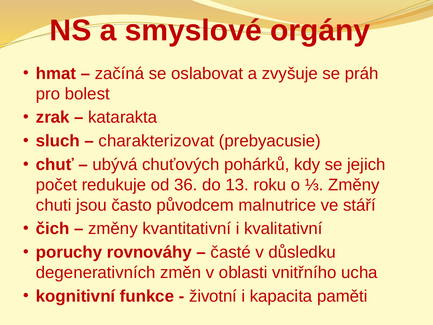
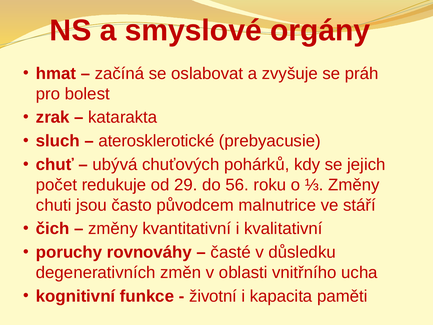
charakterizovat: charakterizovat -> aterosklerotické (156, 141)
36: 36 -> 29 (186, 185)
13: 13 -> 56 (237, 185)
